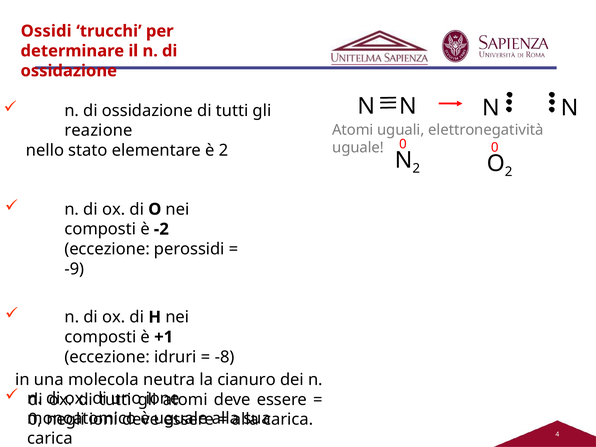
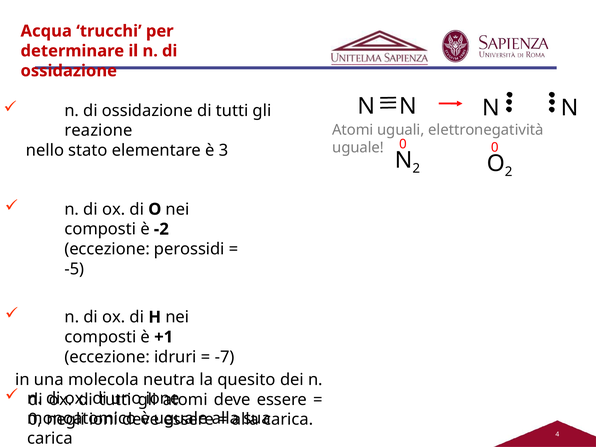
Ossidi: Ossidi -> Acqua (46, 31)
è 2: 2 -> 3 (224, 150)
-9: -9 -> -5 (74, 269)
-8: -8 -> -7 (225, 357)
cianuro: cianuro -> quesito (246, 380)
